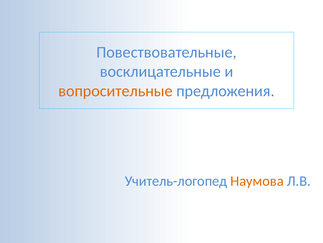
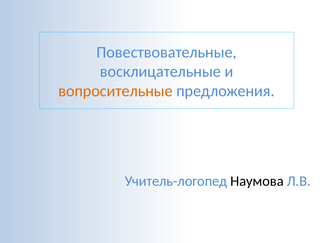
Наумова colour: orange -> black (257, 181)
